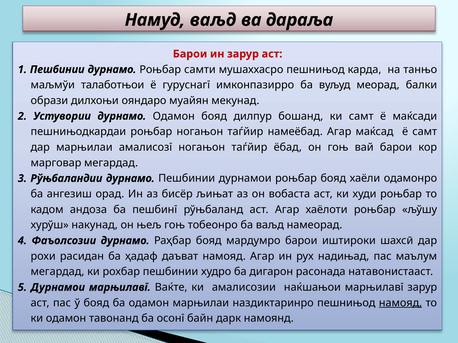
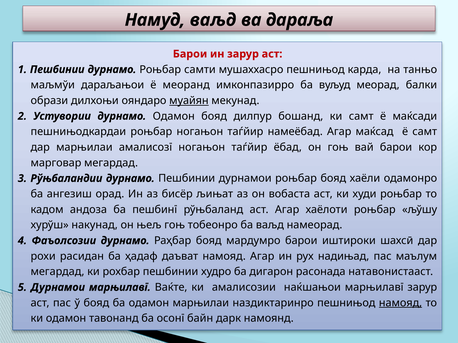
талаботњои: талаботњои -> дараљањои (113, 85)
гуруснагї: гуруснагї -> меоранд (186, 85)
муайян underline: none -> present (189, 101)
